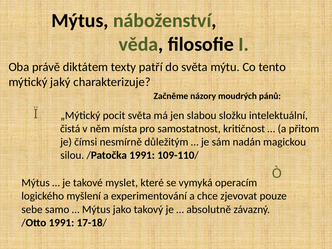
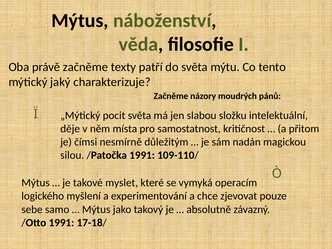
právě diktátem: diktátem -> začněme (85, 67)
čistá: čistá -> děje (70, 129)
